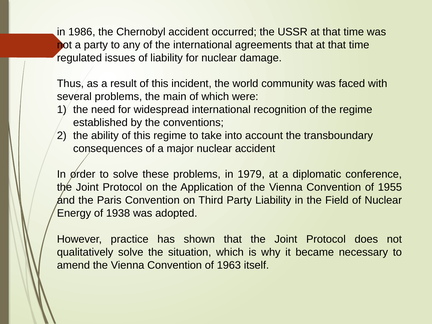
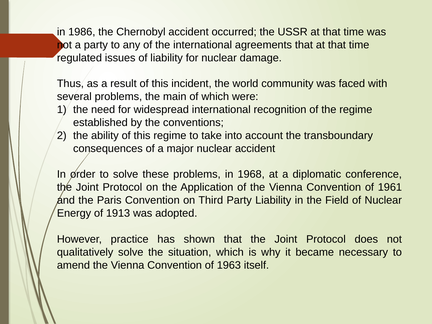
1979: 1979 -> 1968 (251, 174)
1955: 1955 -> 1961 (390, 187)
1938: 1938 -> 1913 (118, 213)
